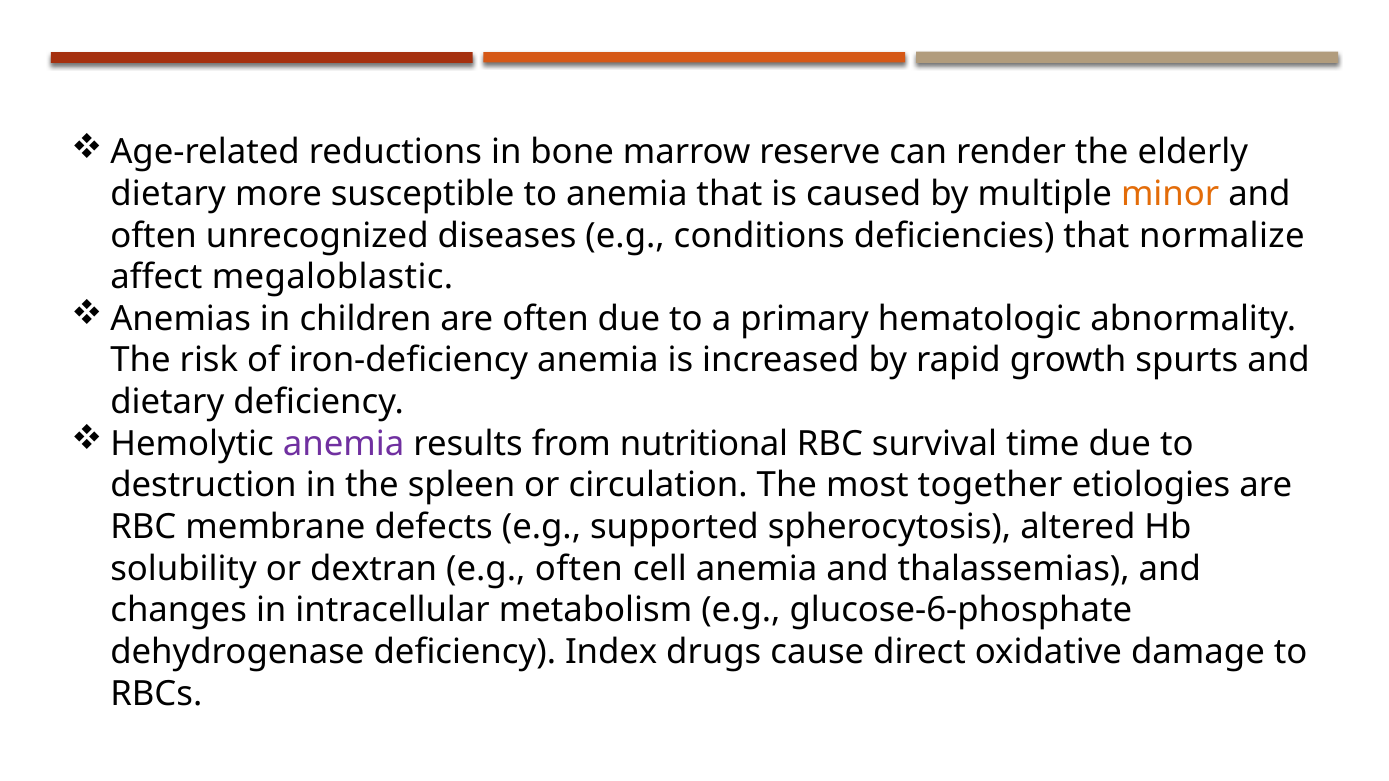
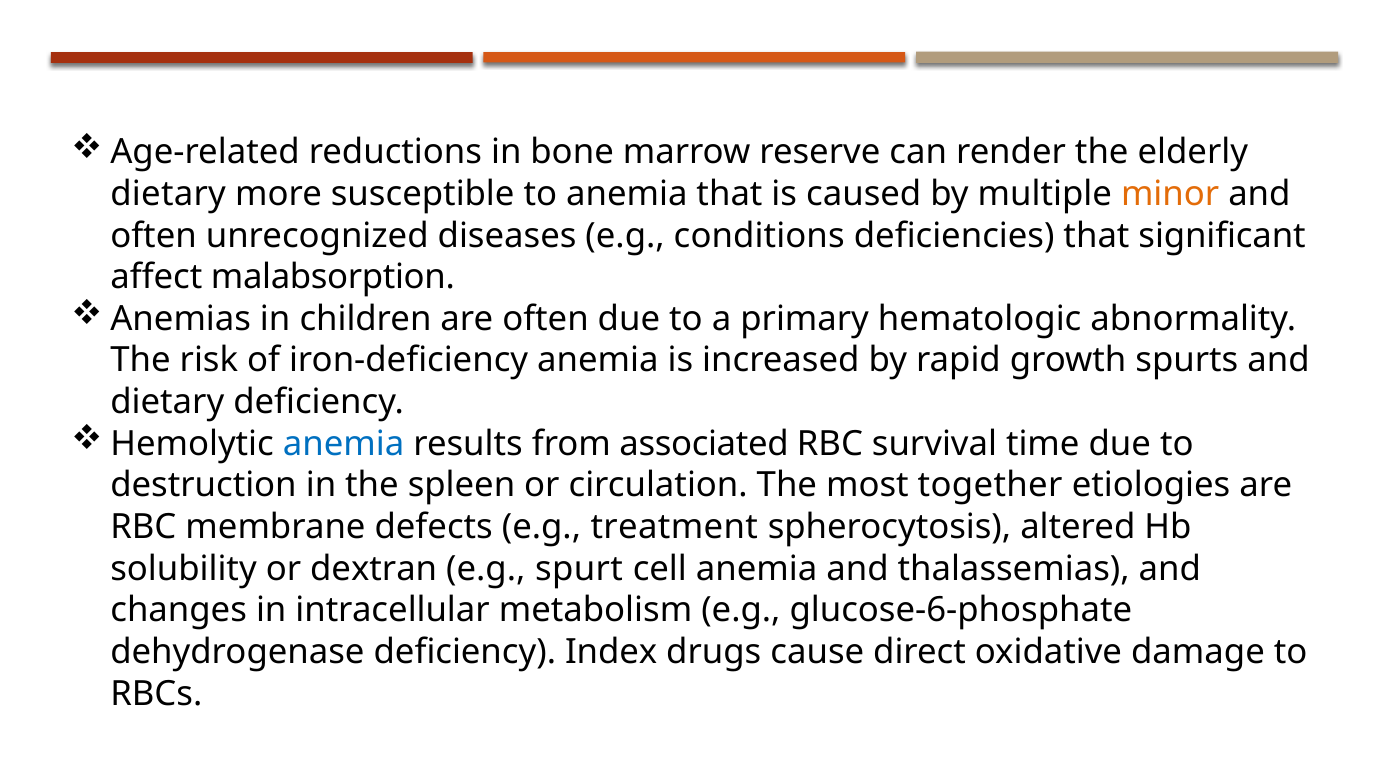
normalize: normalize -> significant (1222, 236)
megaloblastic: megaloblastic -> malabsorption (333, 277)
anemia colour: purple -> blue (344, 444)
nutritional: nutritional -> associated (704, 444)
supported: supported -> treatment (674, 527)
e.g often: often -> spurt (579, 569)
